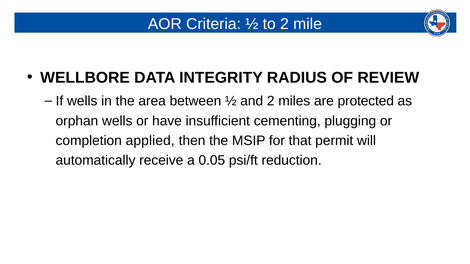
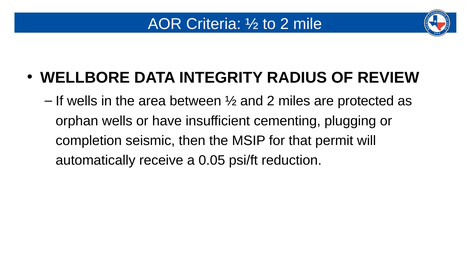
applied: applied -> seismic (150, 141)
